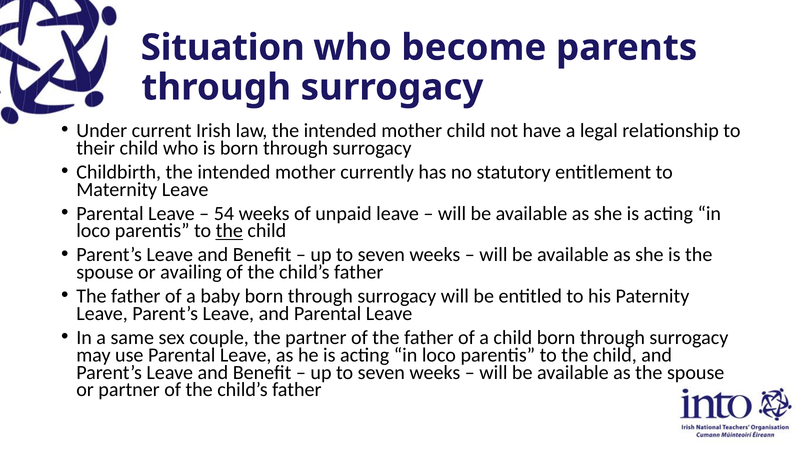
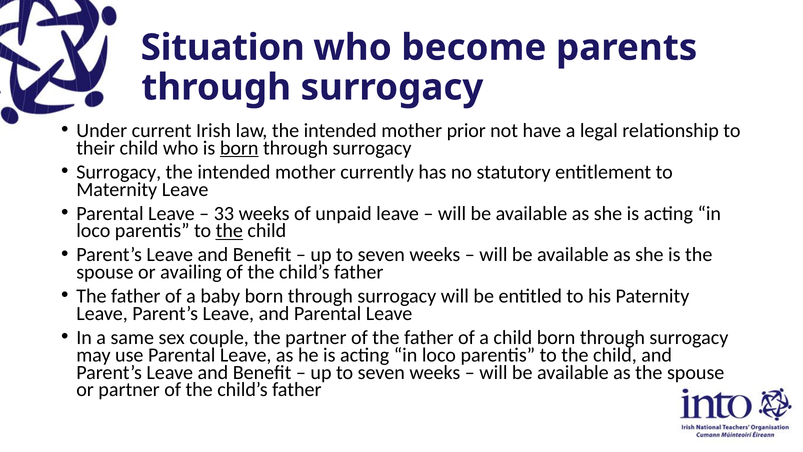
mother child: child -> prior (466, 130)
born underline: none -> present (239, 148)
Childbirth: Childbirth -> Surrogacy (119, 172)
54: 54 -> 33 (224, 213)
